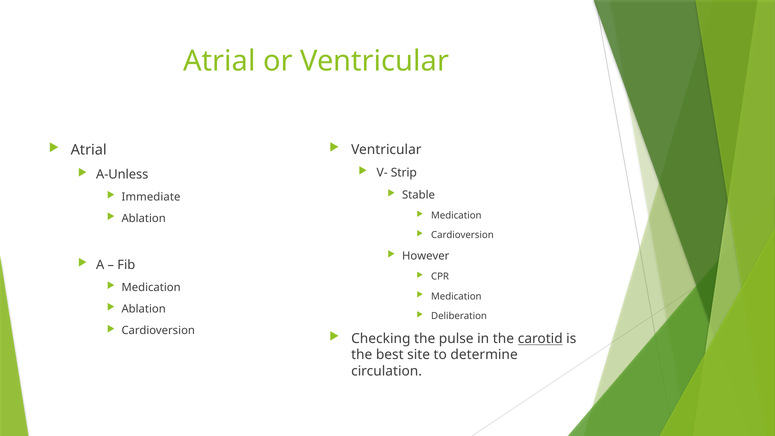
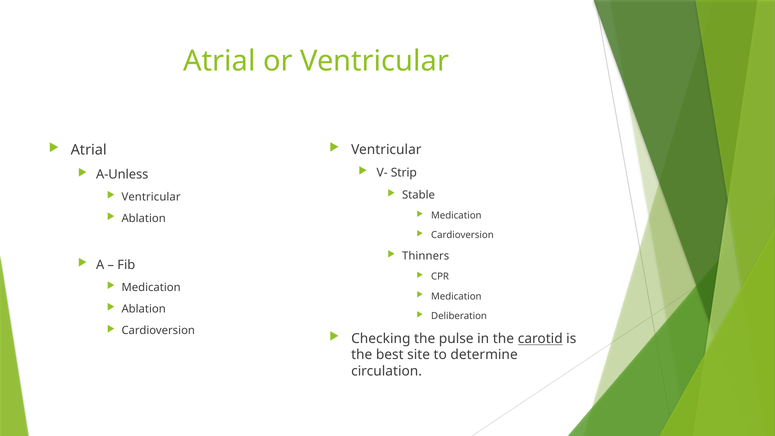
Immediate: Immediate -> Ventricular (151, 197)
However: However -> Thinners (426, 256)
